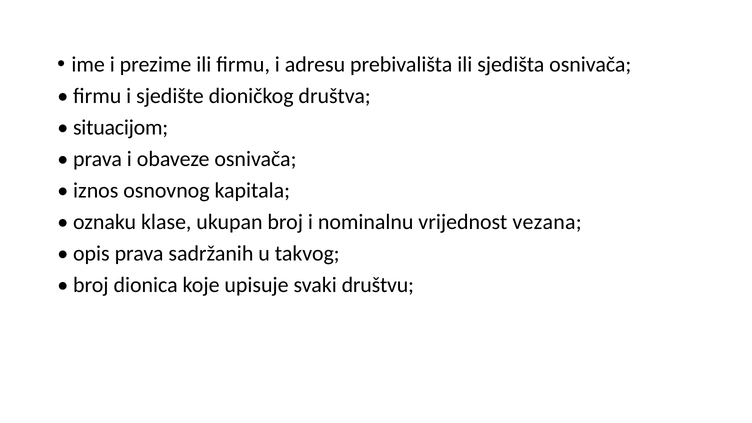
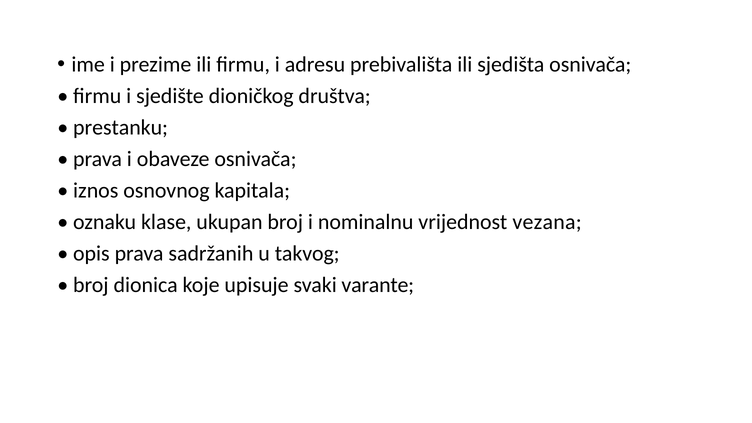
situacijom: situacijom -> prestanku (121, 128)
društvu: društvu -> varante (378, 285)
